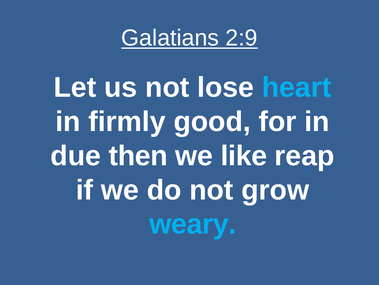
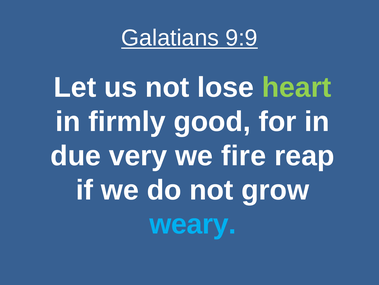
2:9: 2:9 -> 9:9 (242, 38)
heart colour: light blue -> light green (297, 87)
then: then -> very (138, 155)
like: like -> fire (244, 155)
